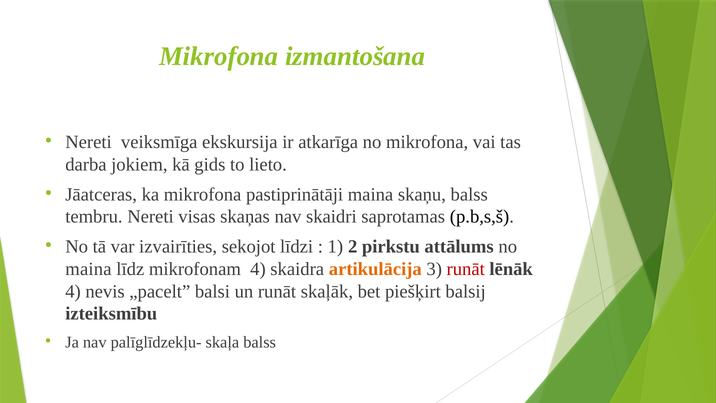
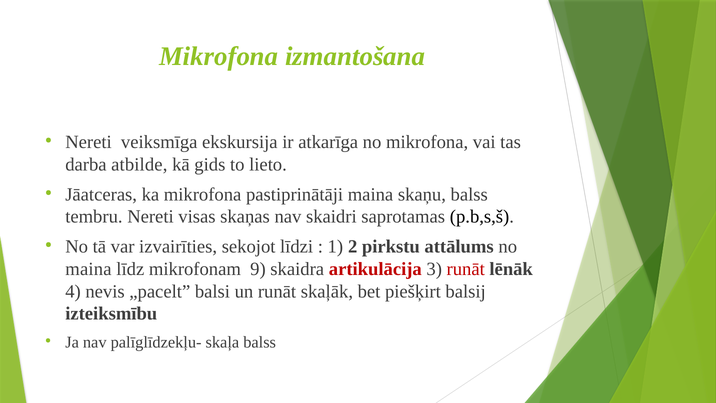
jokiem: jokiem -> atbilde (139, 164)
mikrofonam 4: 4 -> 9 (258, 269)
artikulācija colour: orange -> red (375, 269)
